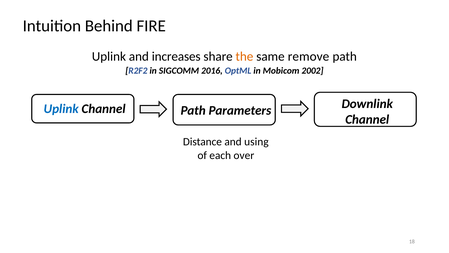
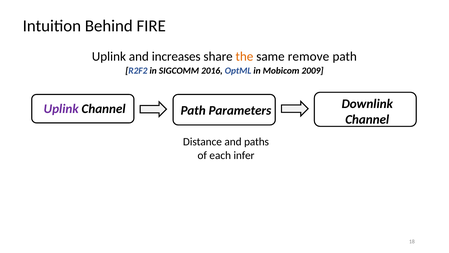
2002: 2002 -> 2009 (313, 71)
Uplink colour: blue -> purple (61, 109)
using: using -> paths (257, 142)
over: over -> infer (244, 155)
